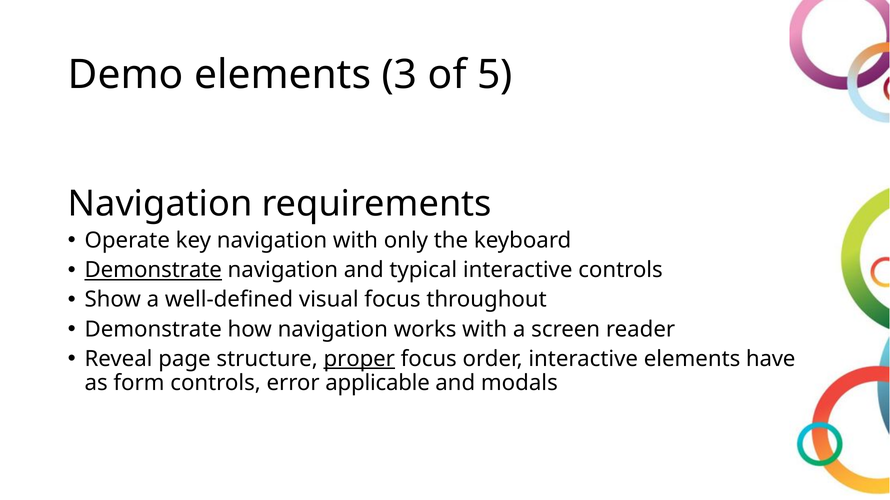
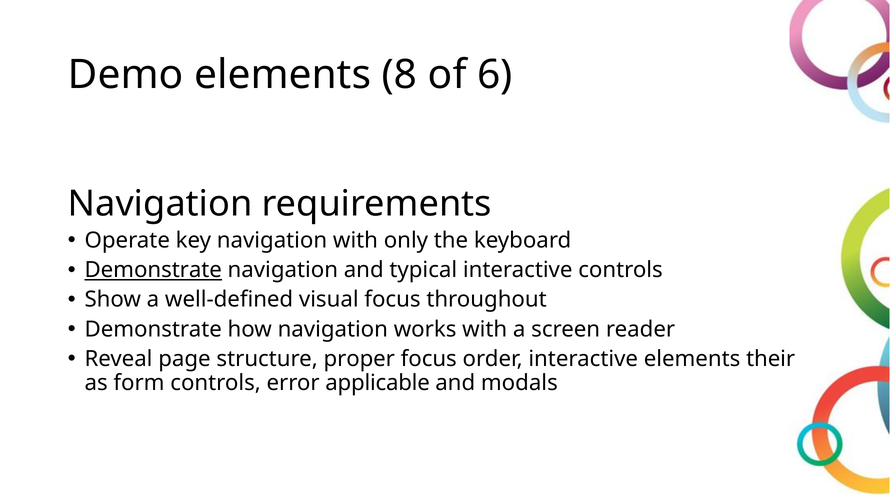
3: 3 -> 8 (399, 75)
5: 5 -> 6 (495, 75)
proper underline: present -> none (359, 359)
have: have -> their (771, 359)
